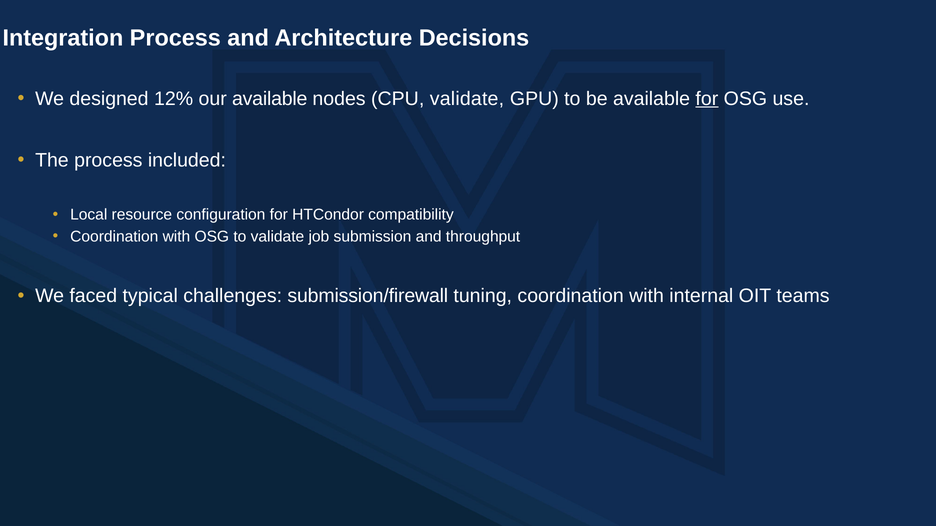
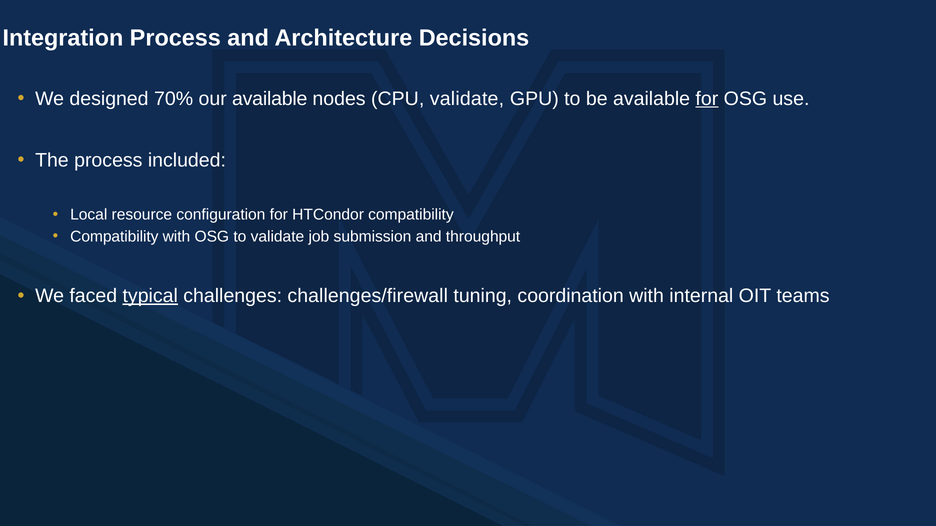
12%: 12% -> 70% (174, 99)
Coordination: Coordination -> Compatibility (114, 237)
typical underline: none -> present (150, 296)
submission/firewall: submission/firewall -> challenges/firewall (368, 296)
